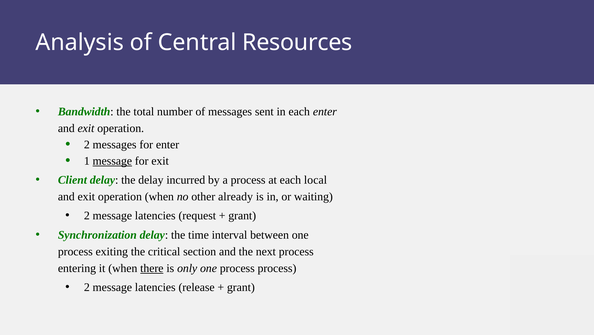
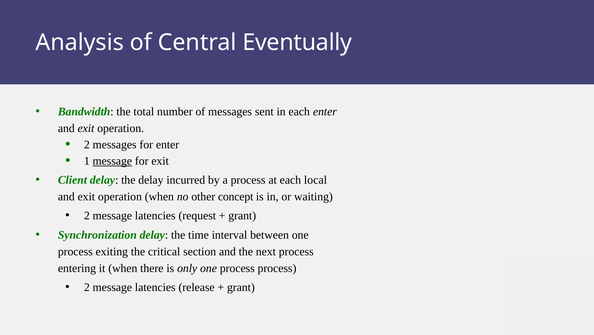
Resources: Resources -> Eventually (297, 42)
already: already -> concept (236, 197)
there underline: present -> none (152, 268)
